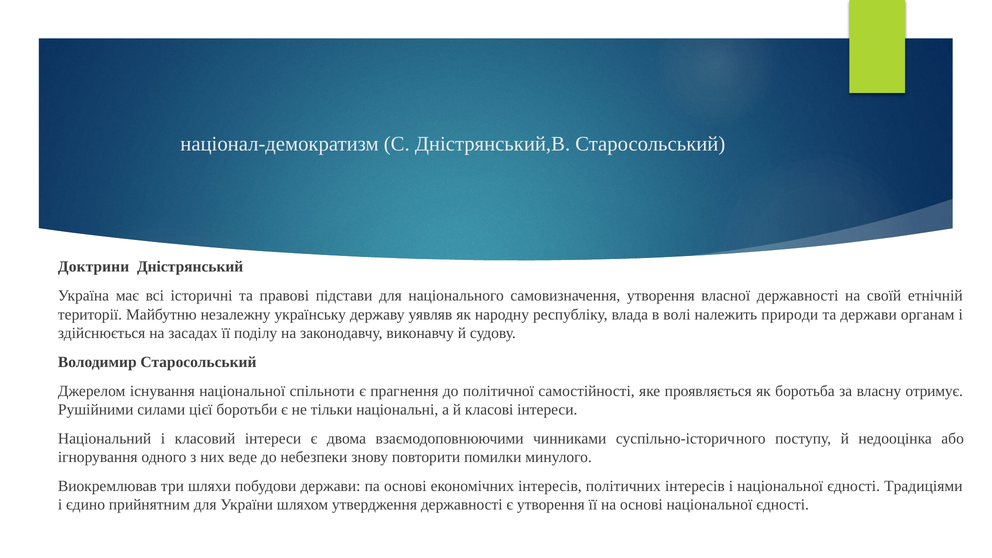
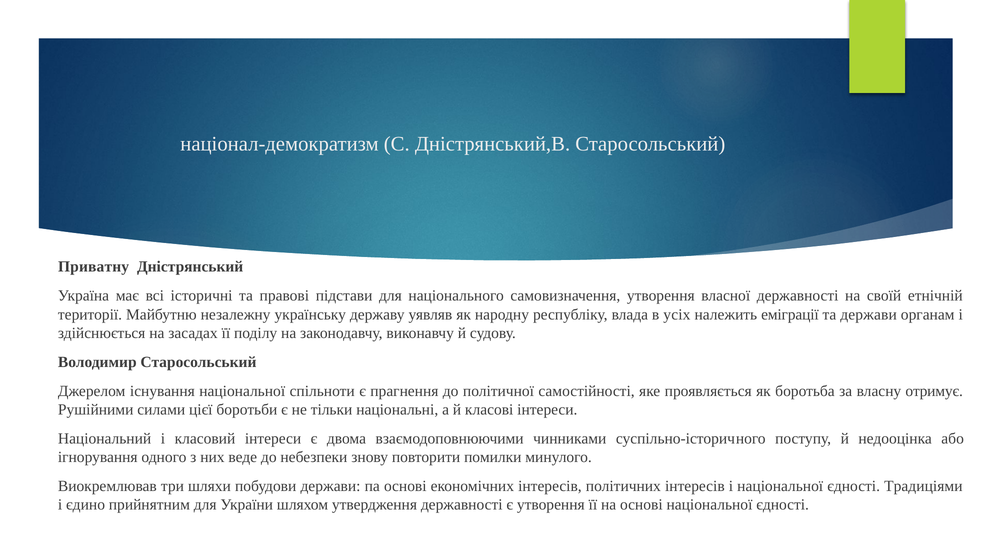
Доктрини: Доктрини -> Приватну (94, 267)
волі: волі -> усіх (677, 314)
природи: природи -> еміграції (790, 314)
